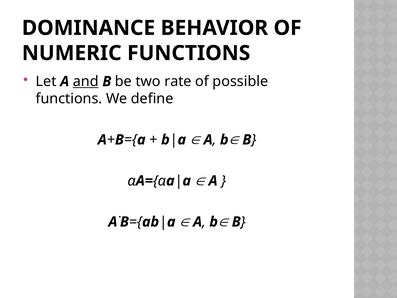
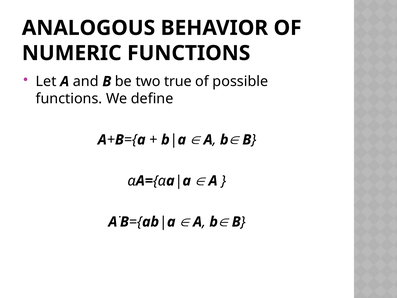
DOMINANCE: DOMINANCE -> ANALOGOUS (89, 28)
and underline: present -> none (86, 81)
rate: rate -> true (178, 81)
